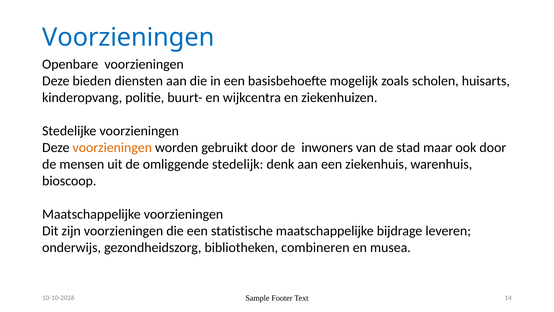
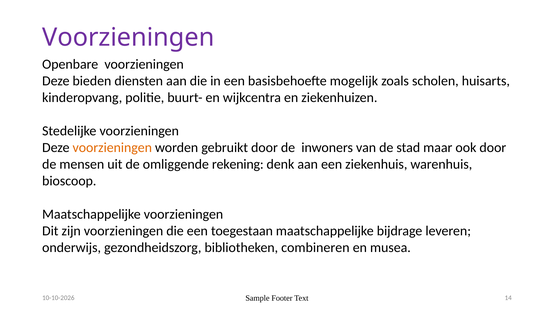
Voorzieningen colour: blue -> purple (128, 37)
stedelijk: stedelijk -> rekening (238, 164)
statistische: statistische -> toegestaan (242, 231)
